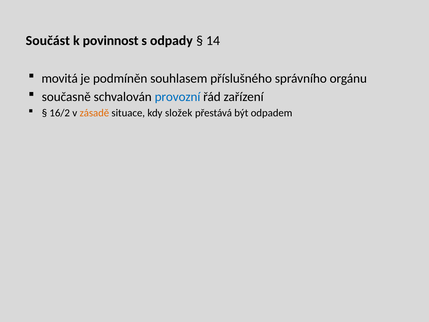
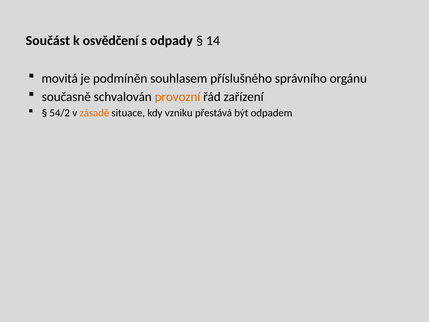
povinnost: povinnost -> osvědčení (111, 40)
provozní colour: blue -> orange (178, 97)
16/2: 16/2 -> 54/2 (60, 113)
složek: složek -> vzniku (179, 113)
